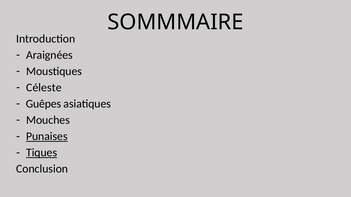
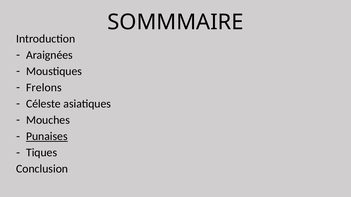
Céleste: Céleste -> Frelons (44, 88)
Guêpes: Guêpes -> Céleste (43, 104)
Tiques underline: present -> none (42, 153)
